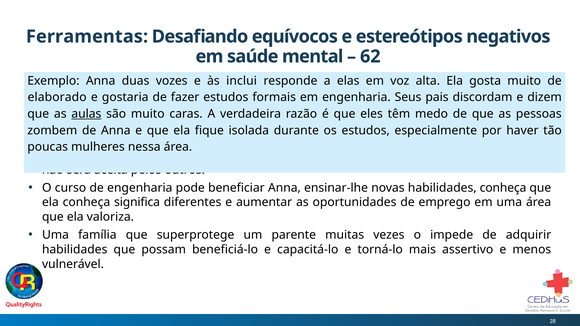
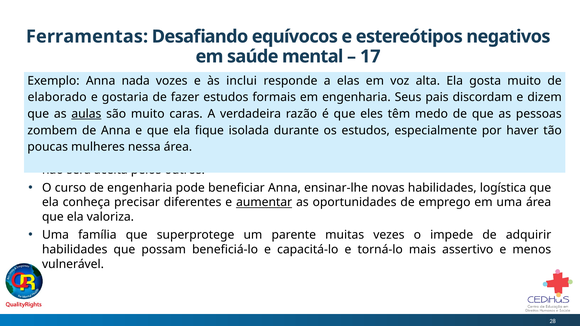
62: 62 -> 17 (370, 56)
duas: duas -> nada (136, 81)
habilidades conheça: conheça -> logística (503, 188)
significa: significa -> precisar (137, 202)
aumentar underline: none -> present (264, 202)
